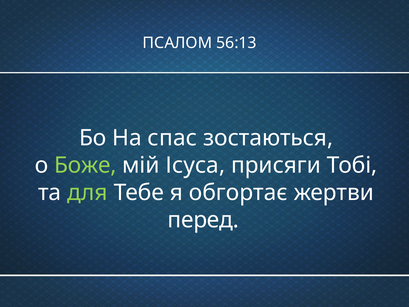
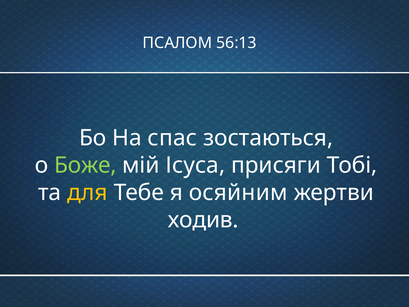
для colour: light green -> yellow (87, 193)
обгортає: обгортає -> осяйним (238, 193)
перед: перед -> ходив (203, 220)
